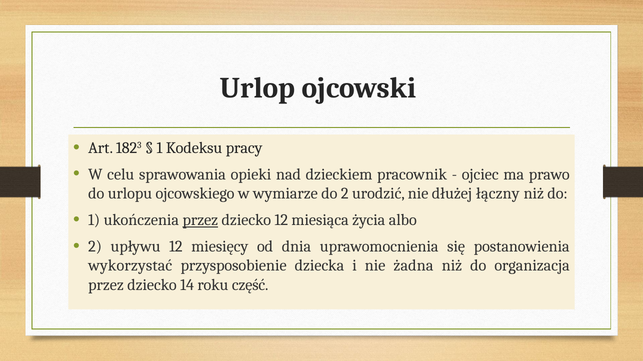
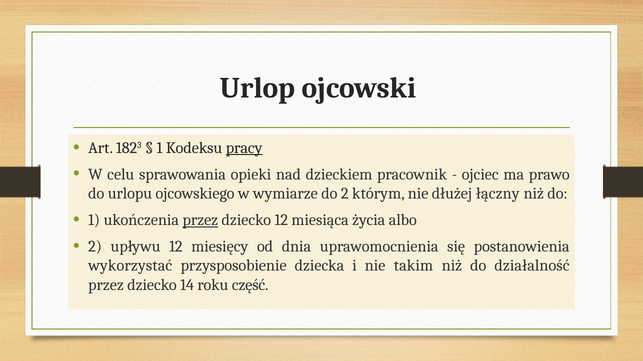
pracy underline: none -> present (244, 148)
urodzić: urodzić -> którym (378, 194)
żadna: żadna -> takim (413, 266)
organizacja: organizacja -> działalność (532, 266)
